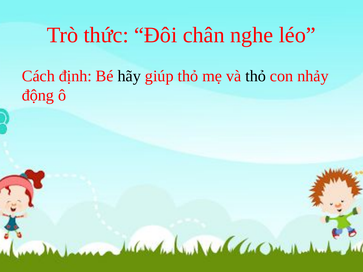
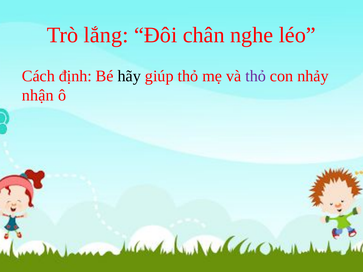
thức: thức -> lắng (106, 35)
thỏ colour: black -> purple (256, 76)
động: động -> nhận (38, 96)
